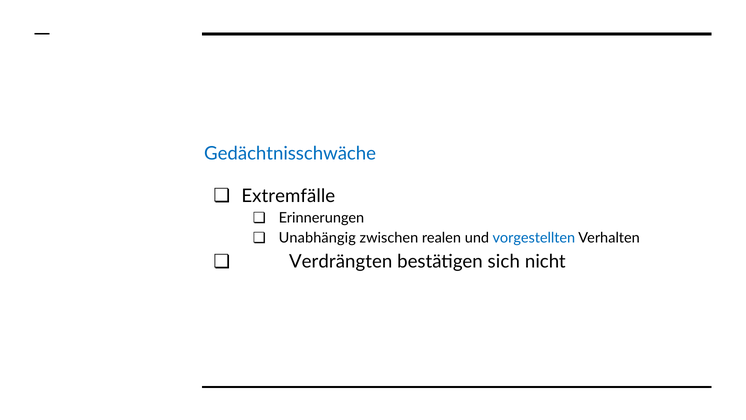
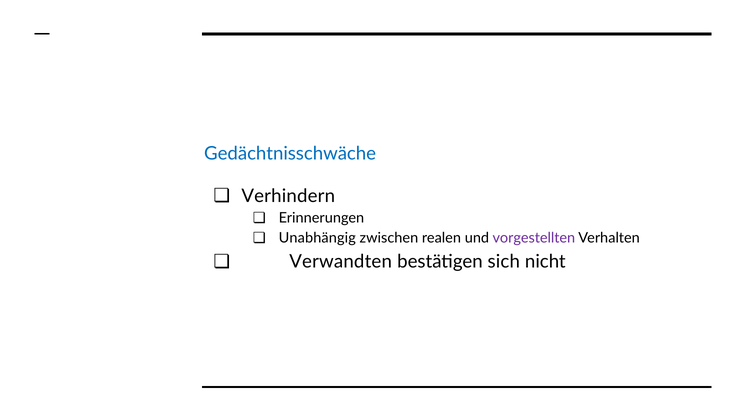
Extremfälle: Extremfälle -> Verhindern (288, 196)
vorgestellten colour: blue -> purple (534, 238)
Verdrängten: Verdrängten -> Verwandten (341, 262)
